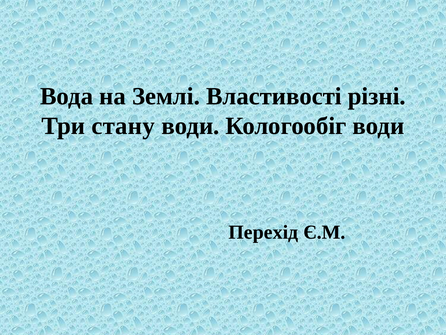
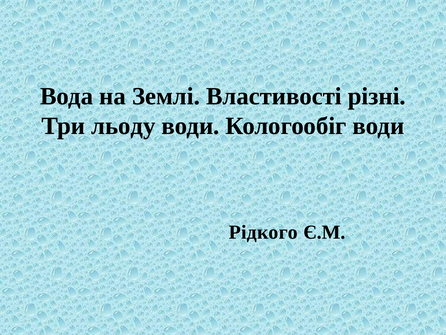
стану: стану -> льоду (123, 126)
Перехід: Перехід -> Рідкого (263, 232)
